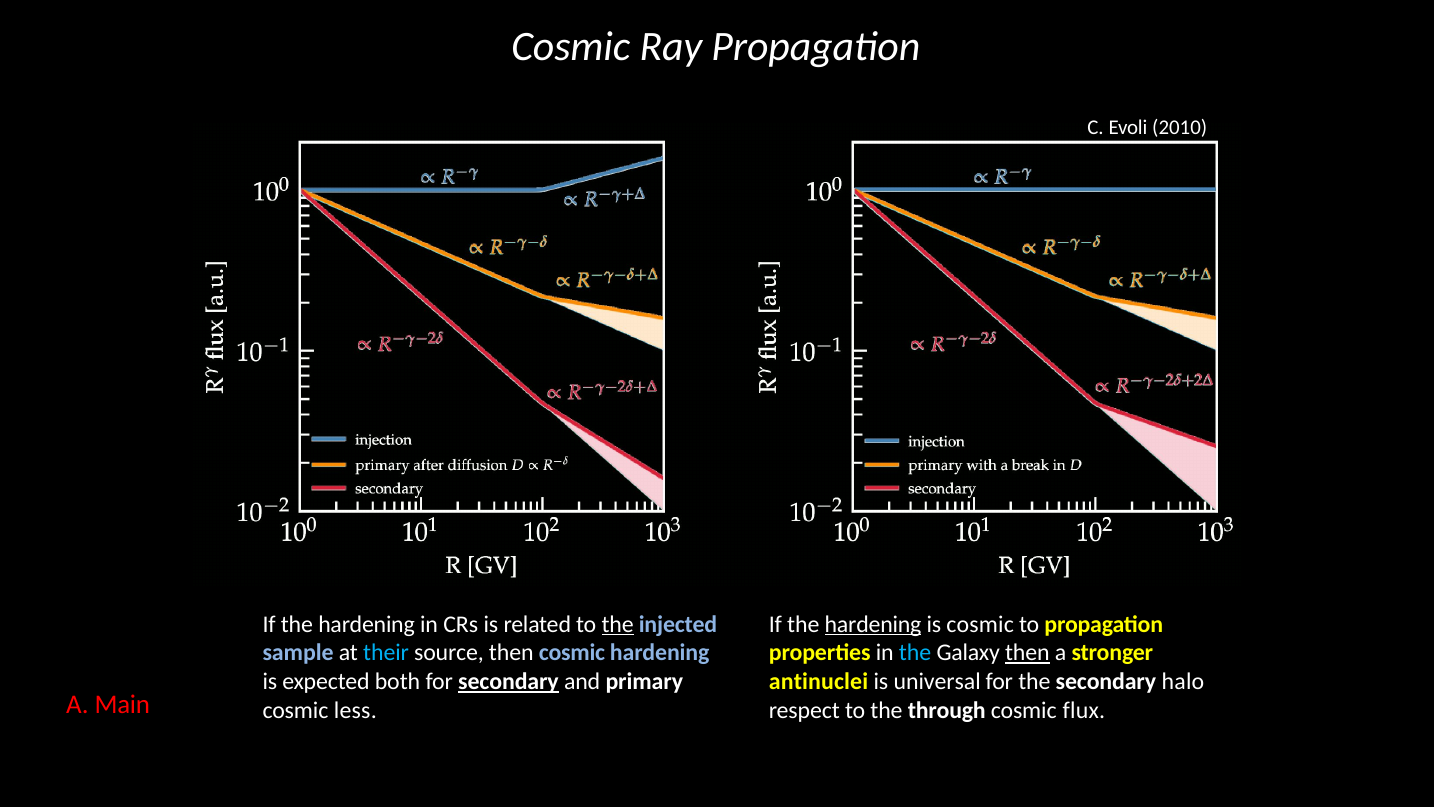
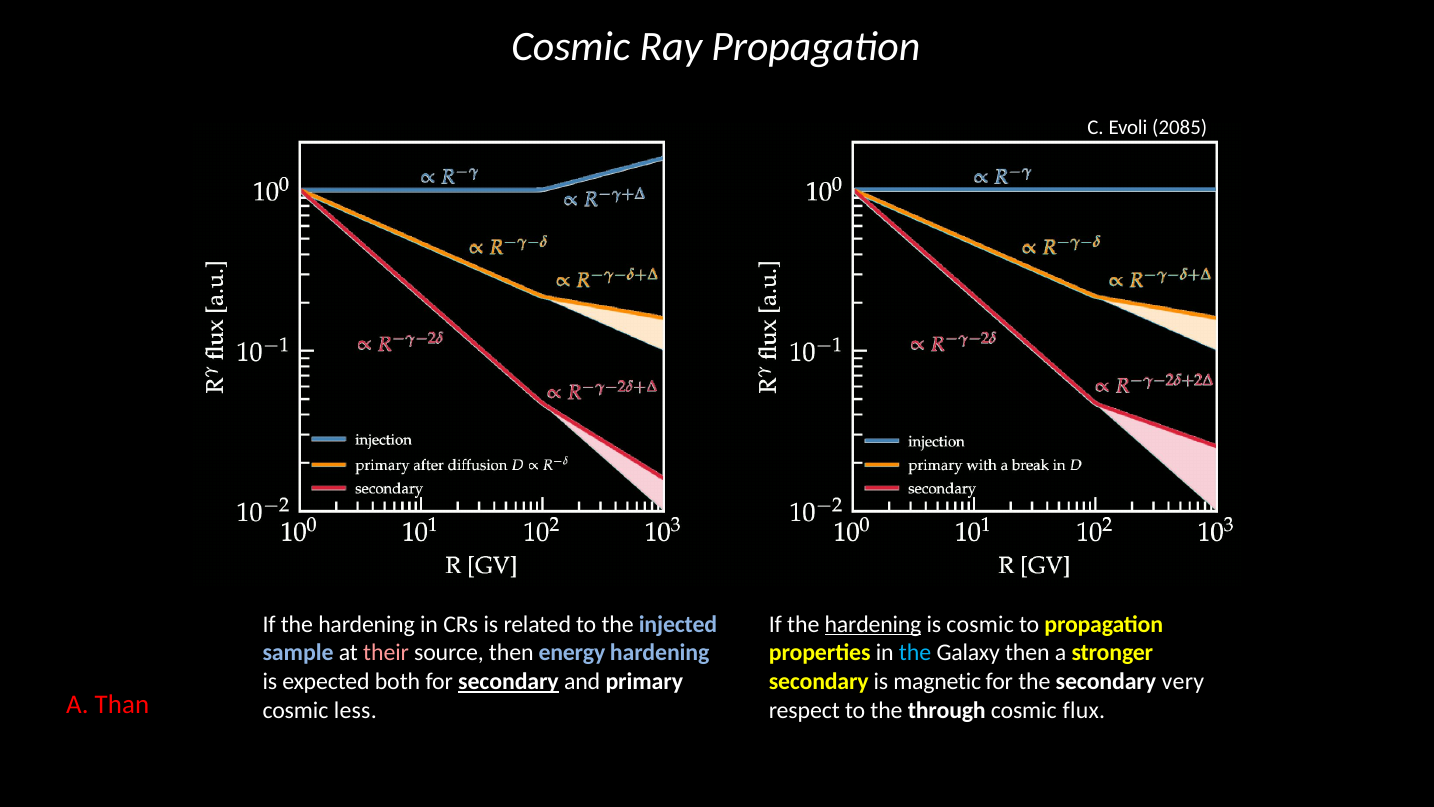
2010: 2010 -> 2085 (1180, 127)
the underline: present -> none (618, 624)
their colour: light blue -> pink (386, 653)
then cosmic: cosmic -> energy (572, 653)
then underline: present -> none (1027, 653)
antinuclei: antinuclei -> secondary (819, 681)
universal: universal -> magnetic (937, 681)
halo: halo -> very (1183, 681)
Main: Main -> Than (122, 704)
